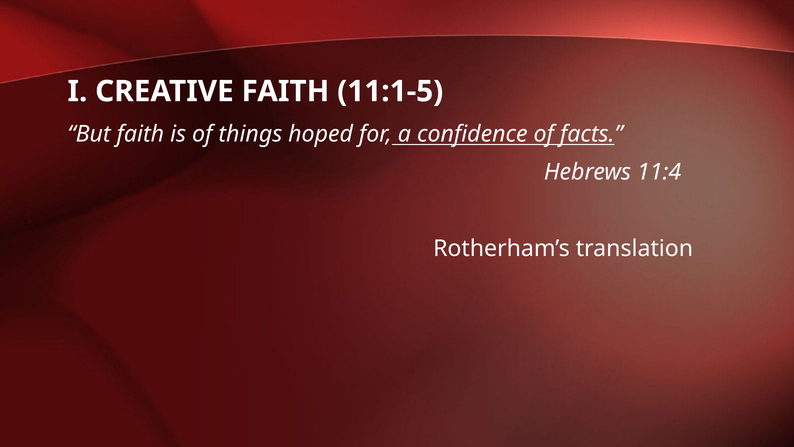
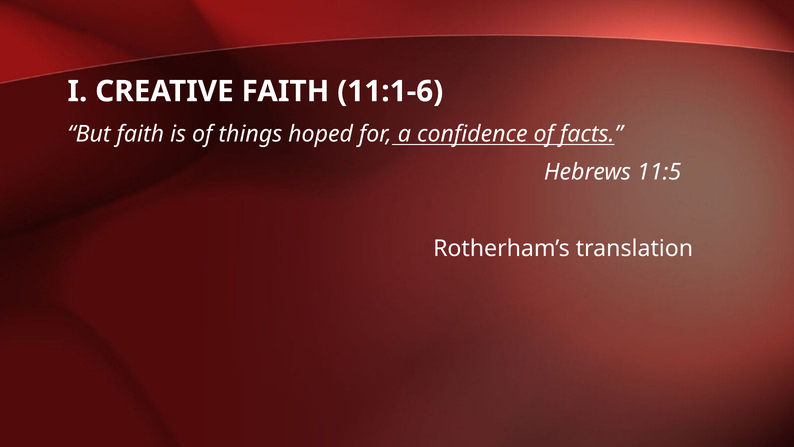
11:1-5: 11:1-5 -> 11:1-6 (390, 91)
11:4: 11:4 -> 11:5 (659, 172)
